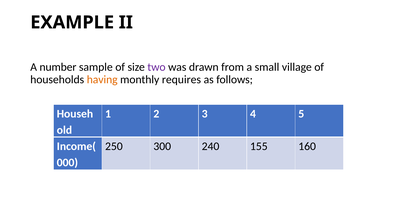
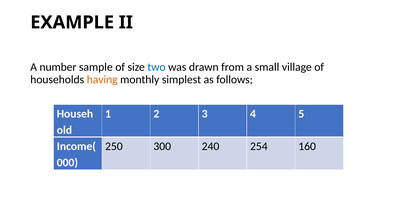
two colour: purple -> blue (157, 67)
requires: requires -> simplest (181, 80)
155: 155 -> 254 (259, 147)
